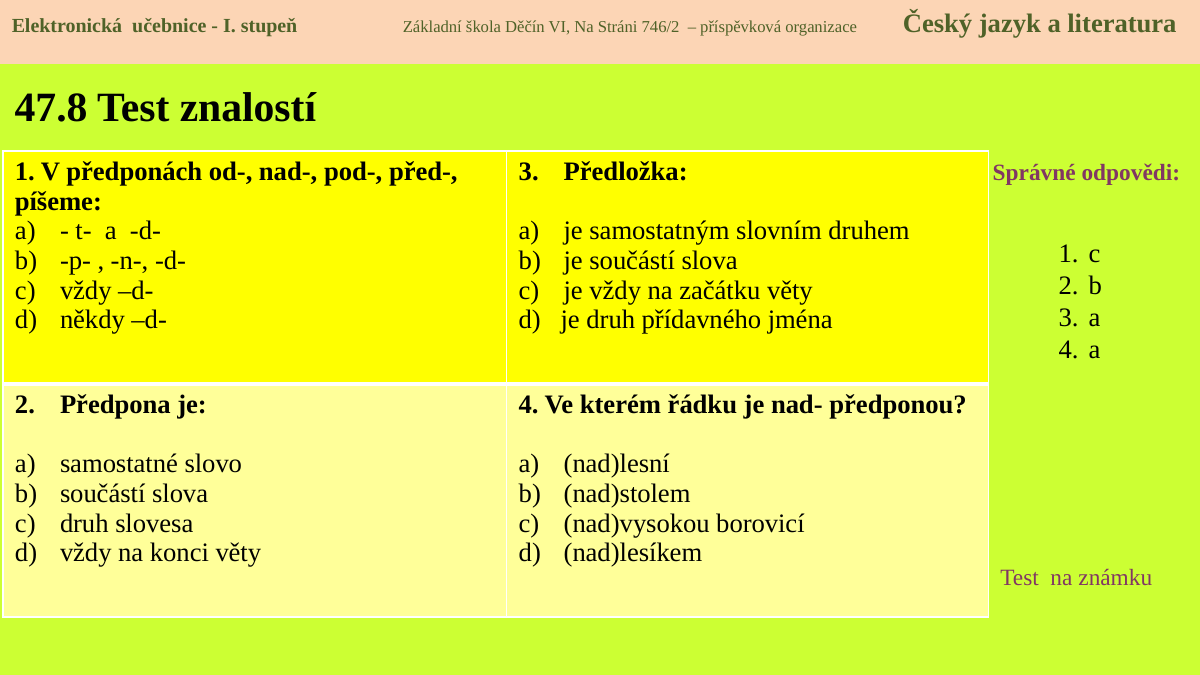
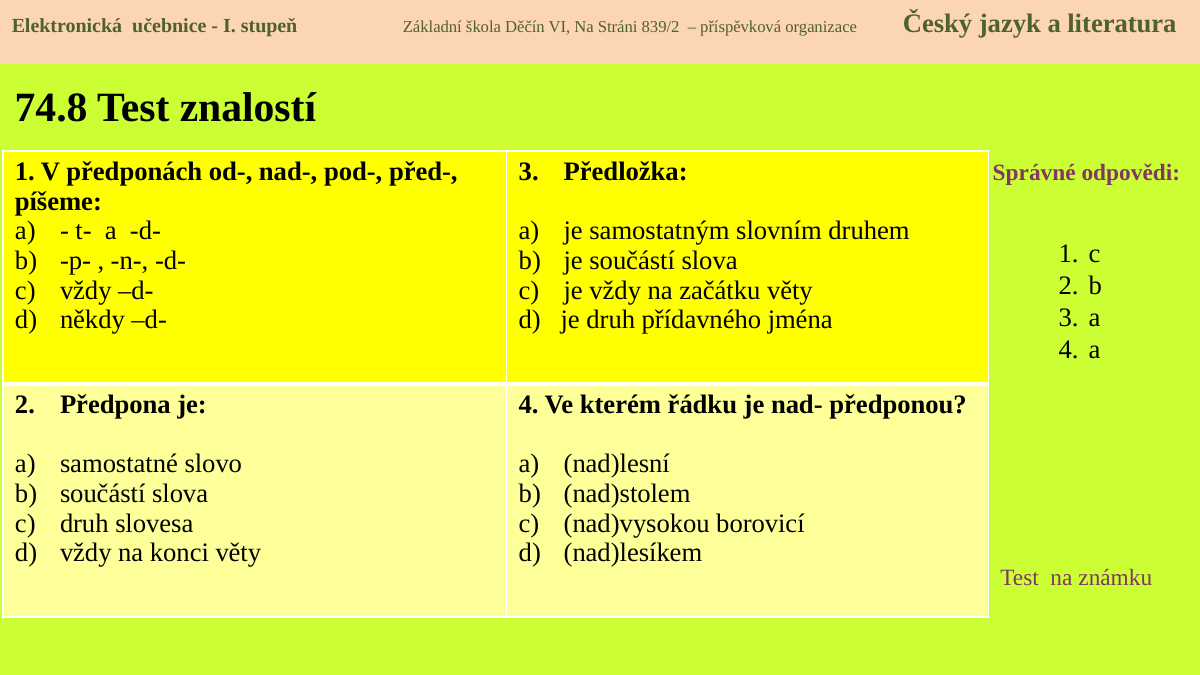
746/2: 746/2 -> 839/2 (661, 27)
47.8: 47.8 -> 74.8 (51, 107)
